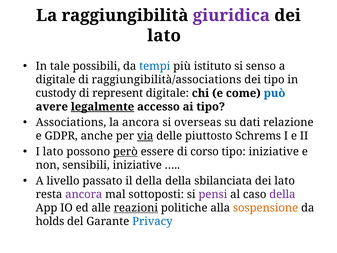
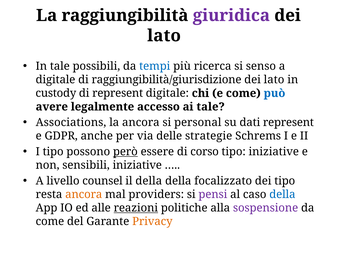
istituto: istituto -> ricerca (213, 66)
raggiungibilità/associations: raggiungibilità/associations -> raggiungibilità/giurisdizione (167, 80)
tipo: tipo -> lato (274, 80)
legalmente underline: present -> none (102, 107)
ai tipo: tipo -> tale (211, 107)
overseas: overseas -> personal (198, 122)
dati relazione: relazione -> represent (288, 122)
via underline: present -> none (145, 136)
piuttosto: piuttosto -> strategie (209, 136)
I lato: lato -> tipo (53, 152)
passato: passato -> counsel (103, 181)
sbilanciata: sbilanciata -> focalizzato (223, 181)
lato: lato -> tipo (285, 181)
ancora colour: purple -> orange (84, 194)
sottoposti: sottoposti -> providers (156, 194)
della colour: purple -> blue (282, 194)
sospensione colour: orange -> purple (266, 208)
holds: holds -> come (50, 221)
Privacy colour: blue -> orange (152, 221)
